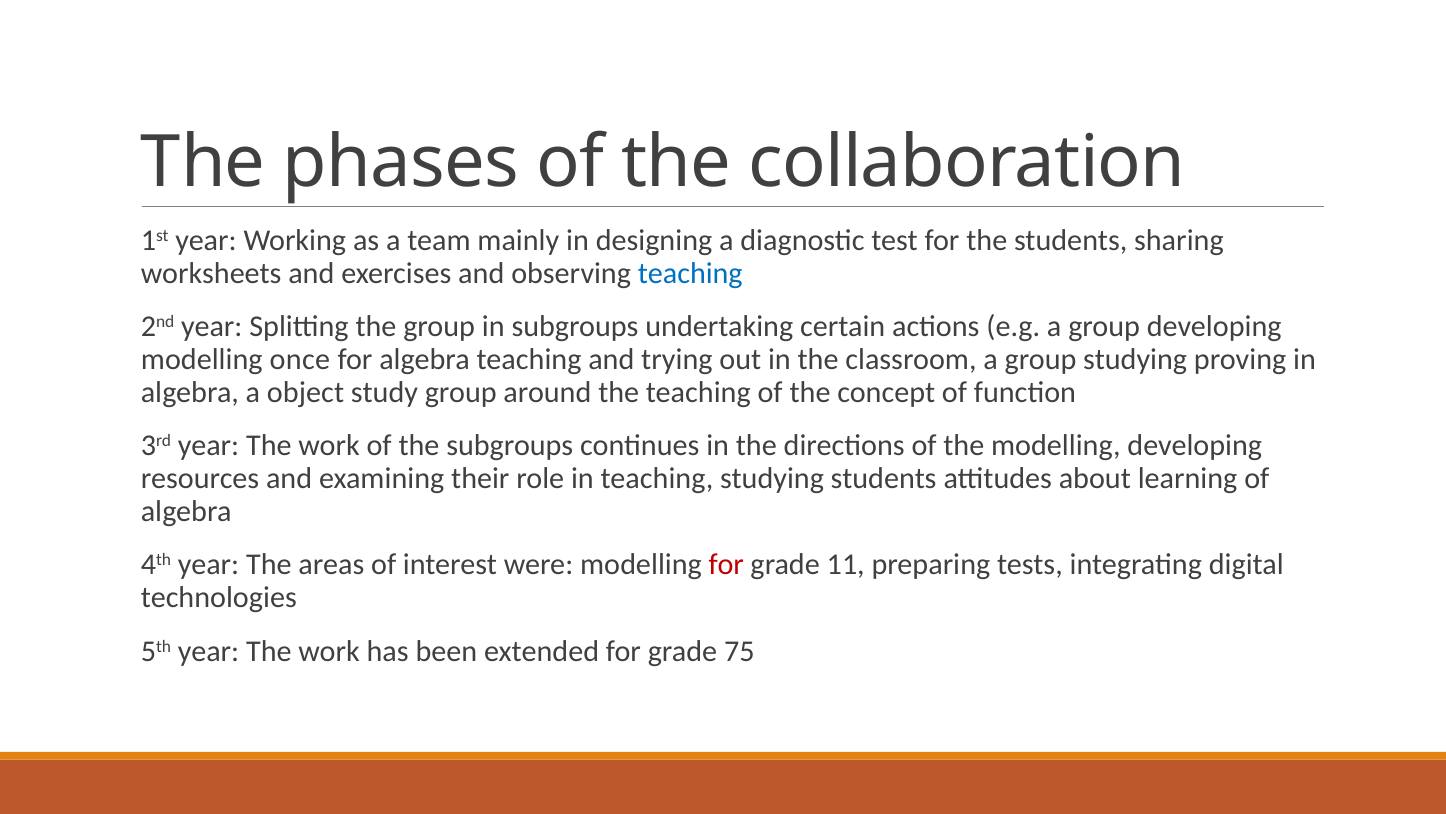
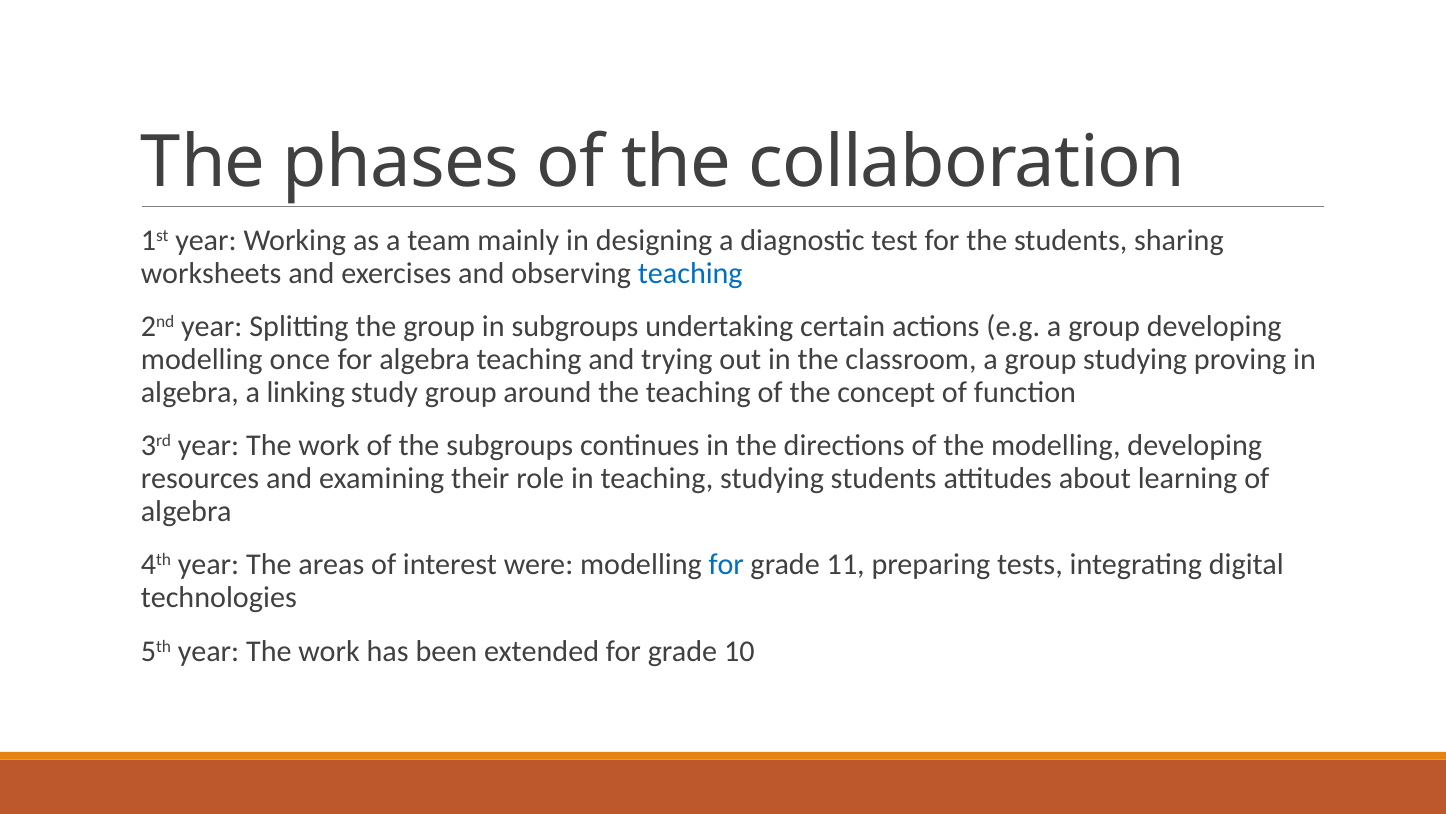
object: object -> linking (306, 392)
for colour: red -> blue (726, 564)
75: 75 -> 10 (739, 651)
